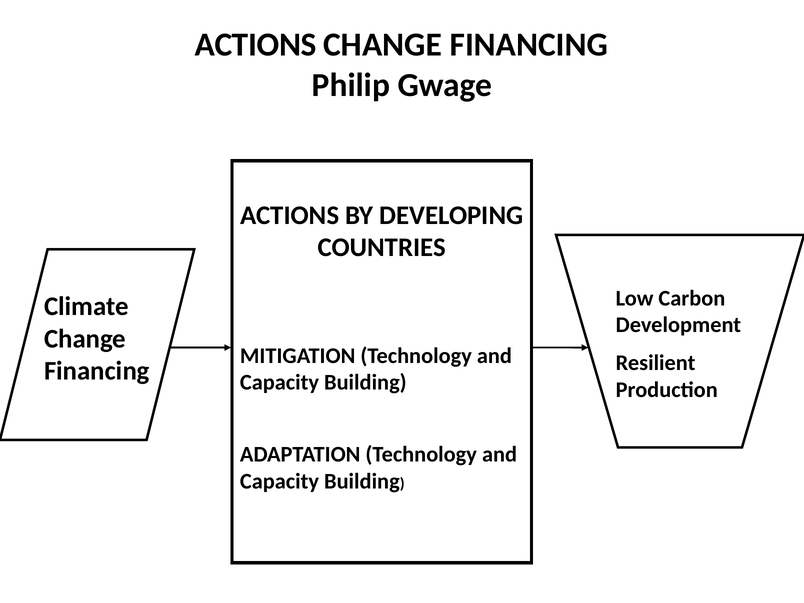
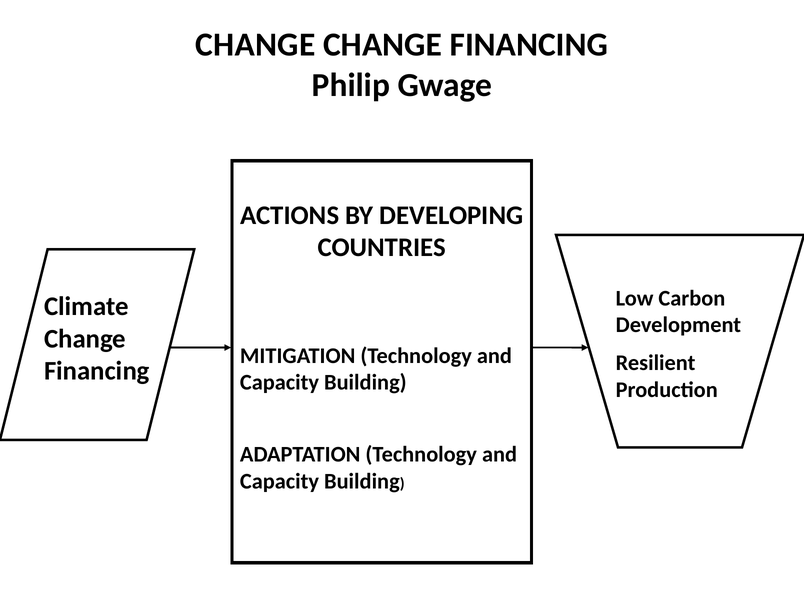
ACTIONS: ACTIONS -> CHANGE (255, 45)
